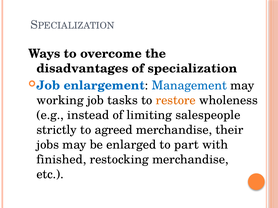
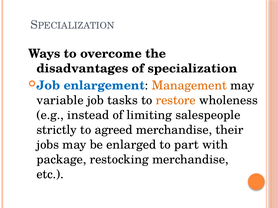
Management colour: blue -> orange (189, 86)
working: working -> variable (60, 101)
finished: finished -> package (61, 160)
